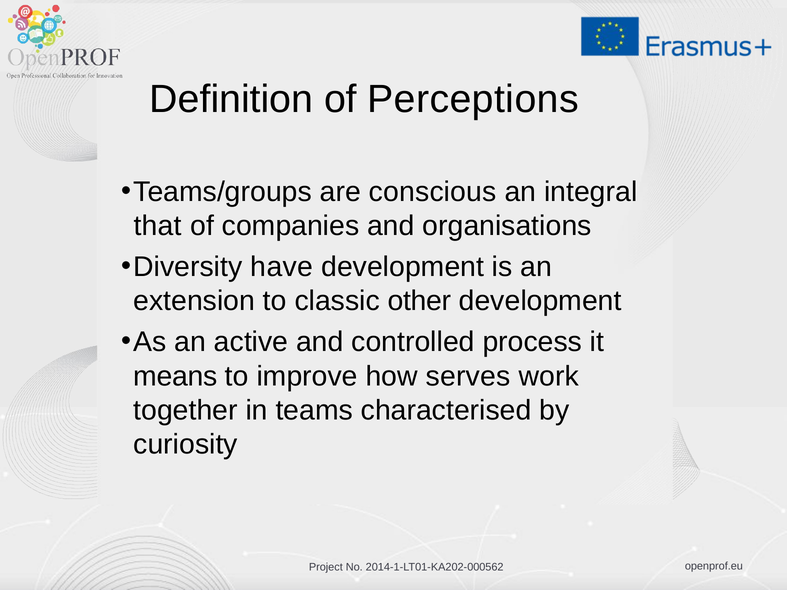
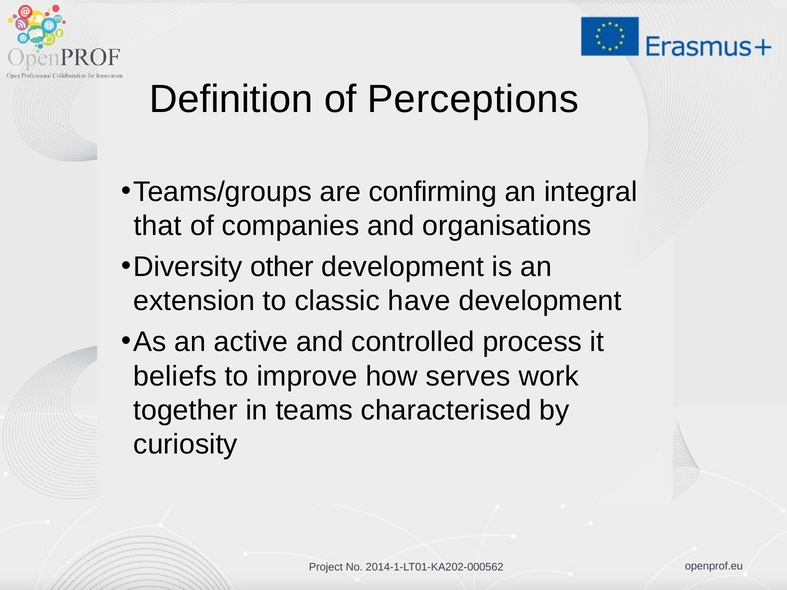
conscious: conscious -> confirming (433, 192)
have: have -> other (282, 267)
other: other -> have (419, 301)
means: means -> beliefs (175, 376)
